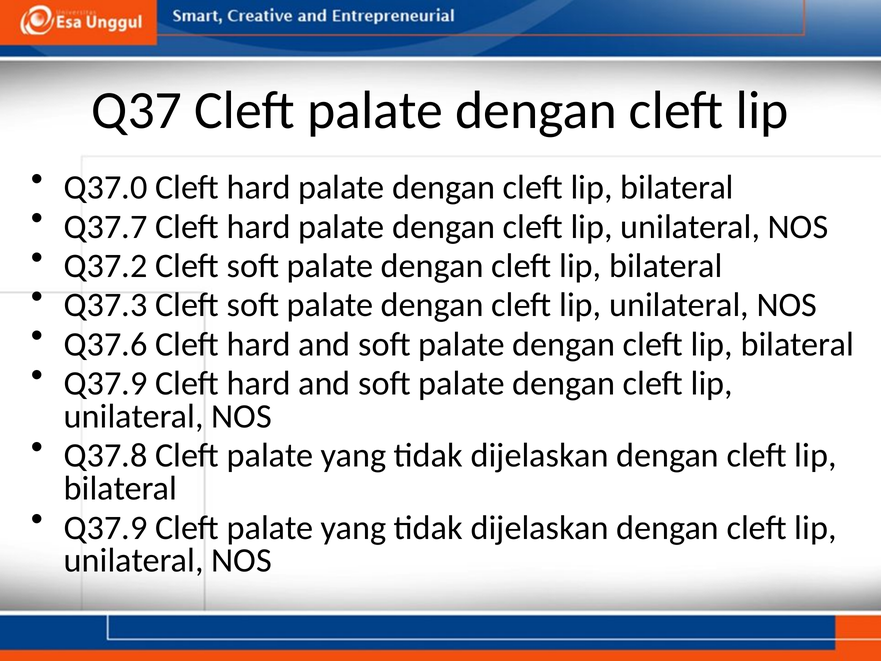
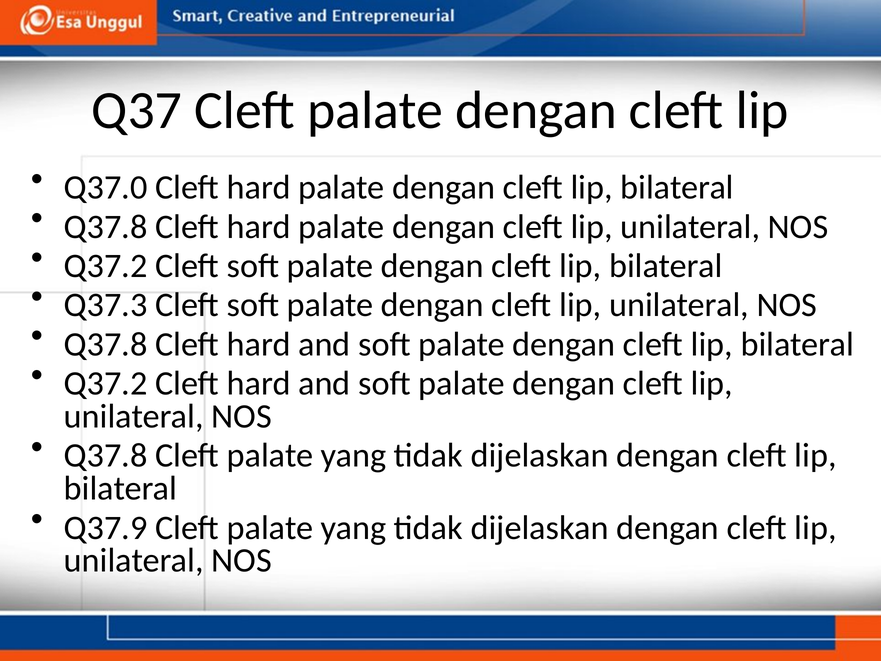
Q37.7: Q37.7 -> Q37.8 (106, 227)
Q37.6: Q37.6 -> Q37.8 (106, 344)
Q37.9: Q37.9 -> Q37.2 (106, 383)
